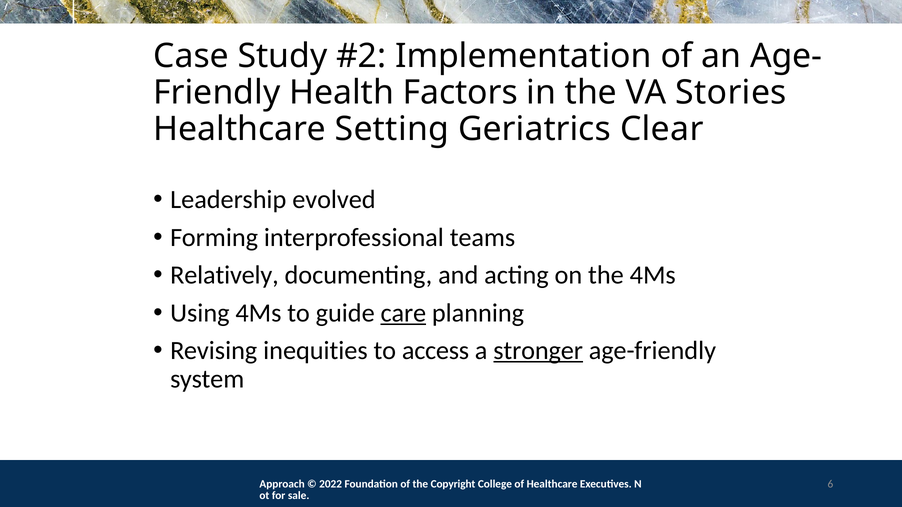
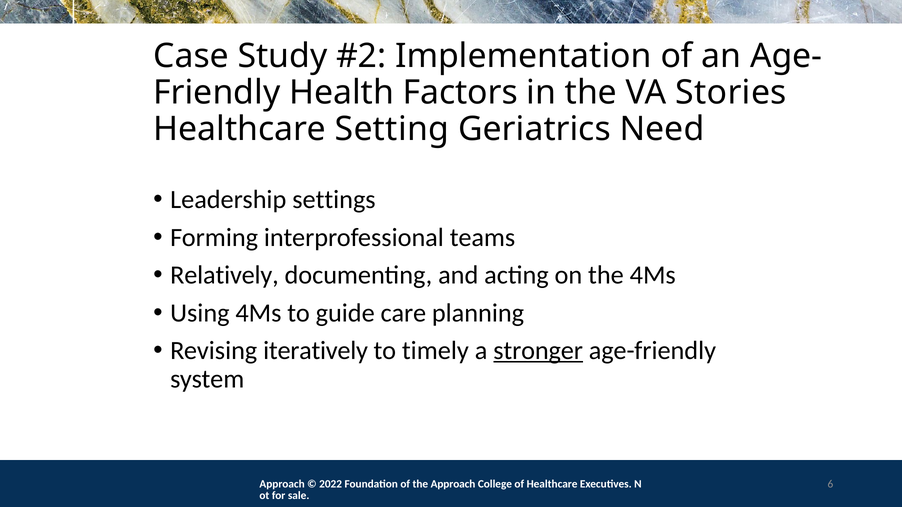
Clear: Clear -> Need (662, 129)
evolved: evolved -> settings (334, 200)
care underline: present -> none (403, 313)
inequities: inequities -> iteratively (316, 351)
access: access -> timely (435, 351)
the Copyright: Copyright -> Approach (453, 484)
